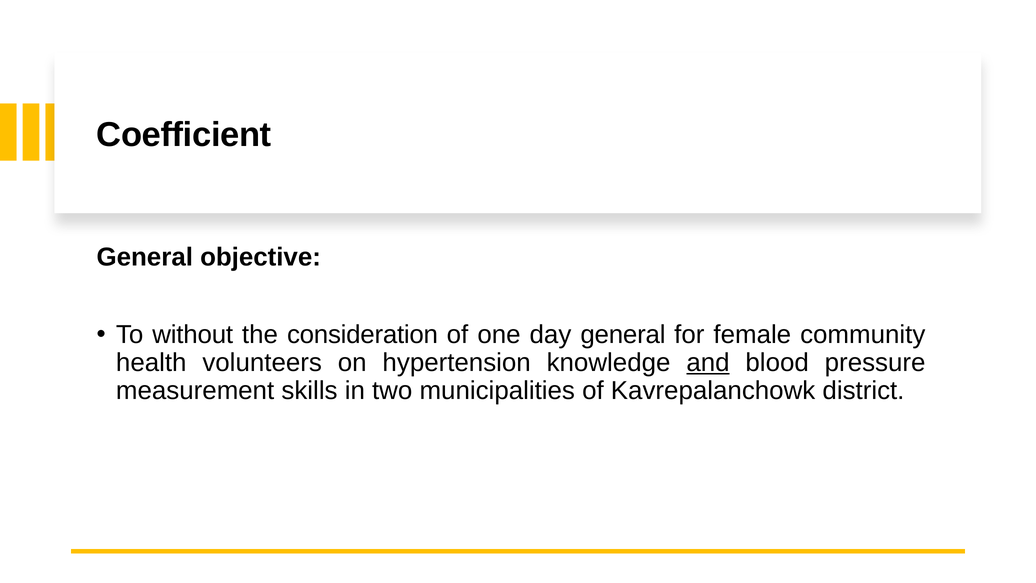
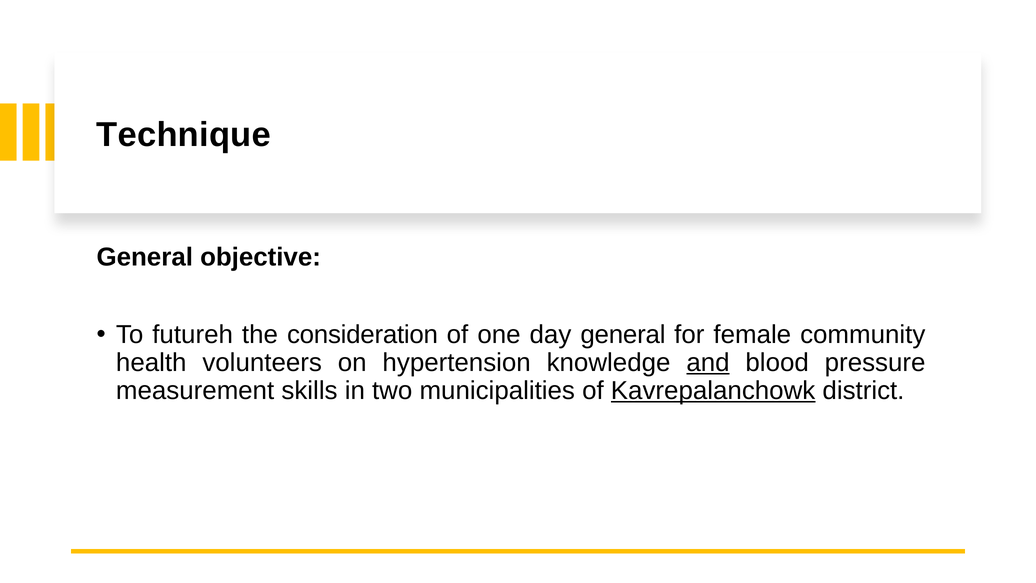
Coefficient: Coefficient -> Technique (184, 135)
without: without -> futureh (193, 335)
Kavrepalanchowk underline: none -> present (713, 391)
